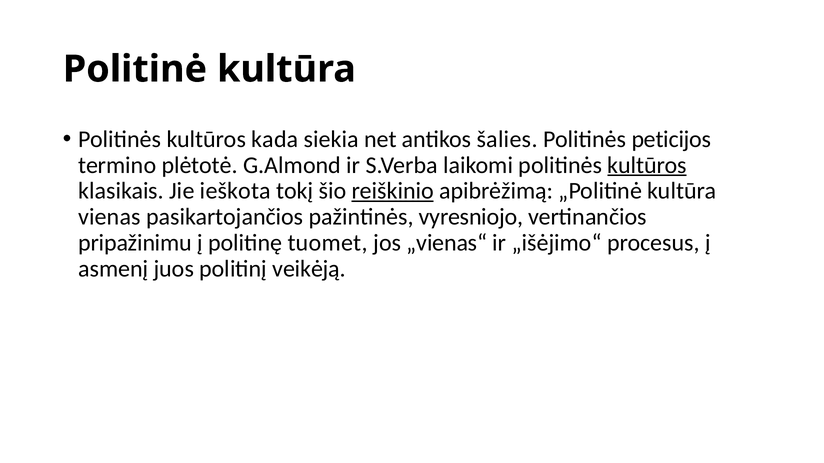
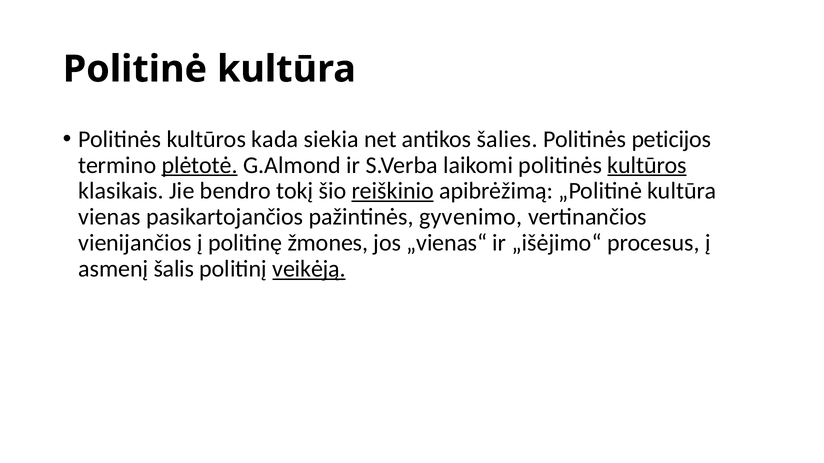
plėtotė underline: none -> present (200, 165)
ieškota: ieškota -> bendro (235, 191)
vyresniojo: vyresniojo -> gyvenimo (471, 217)
pripažinimu: pripažinimu -> vienijančios (135, 243)
tuomet: tuomet -> žmones (328, 243)
juos: juos -> šalis (174, 269)
veikėją underline: none -> present (309, 269)
